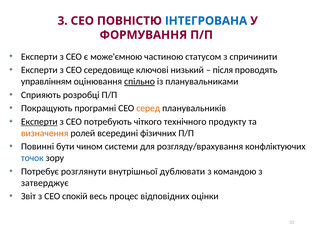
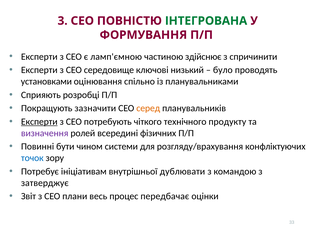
ІНТЕГРОВАНА colour: blue -> green (206, 21)
може'ємною: може'ємною -> ламп'ємною (116, 57)
статусом: статусом -> здійснює (203, 57)
після: після -> було (223, 70)
управлінням: управлінням -> установками (46, 81)
спільно underline: present -> none (140, 81)
програмні: програмні -> зазначити (95, 108)
визначення colour: orange -> purple (45, 133)
розглянути: розглянути -> ініціативам (84, 171)
спокій: спокій -> плани (75, 196)
відповідних: відповідних -> передбачає (165, 196)
